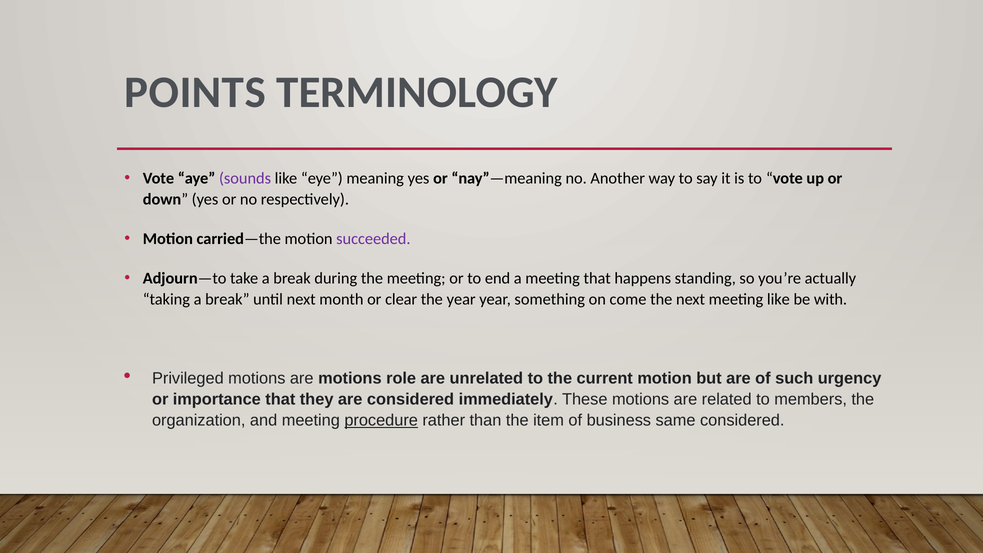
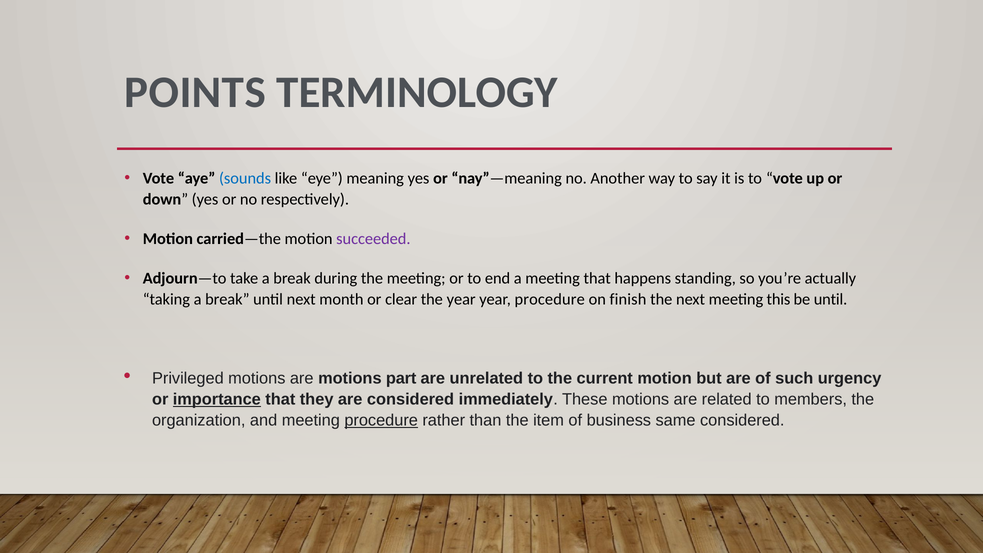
sounds colour: purple -> blue (245, 179)
year something: something -> procedure (550, 299)
come: come -> finish (628, 299)
meeting like: like -> this (778, 299)
be with: with -> until (831, 299)
role: role -> part (401, 378)
importance underline: none -> present (217, 399)
